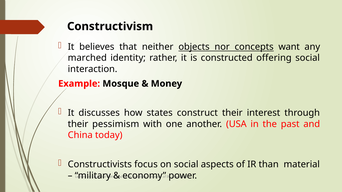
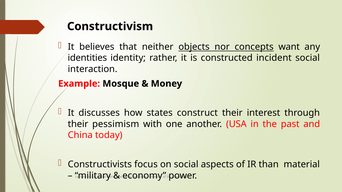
marched: marched -> identities (87, 58)
offering: offering -> incident (274, 58)
